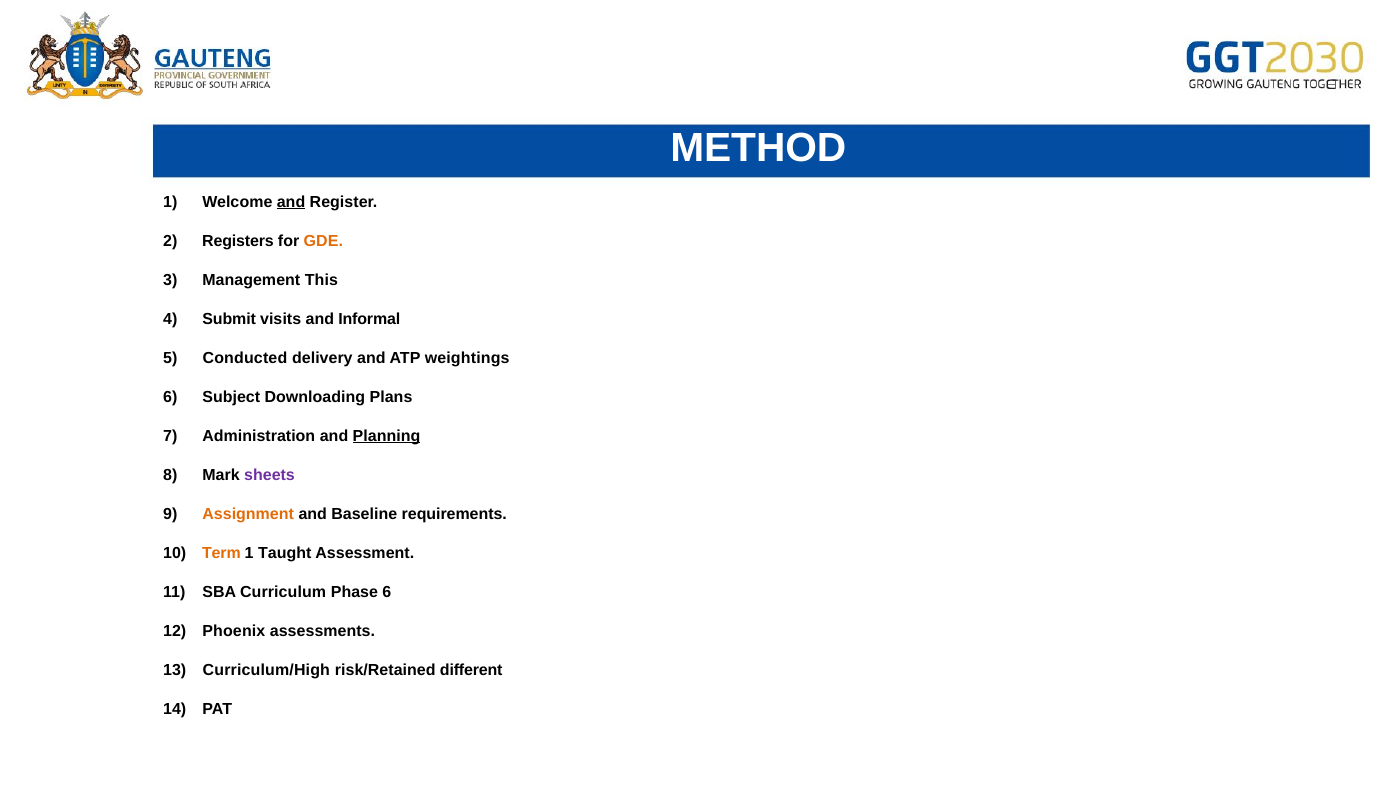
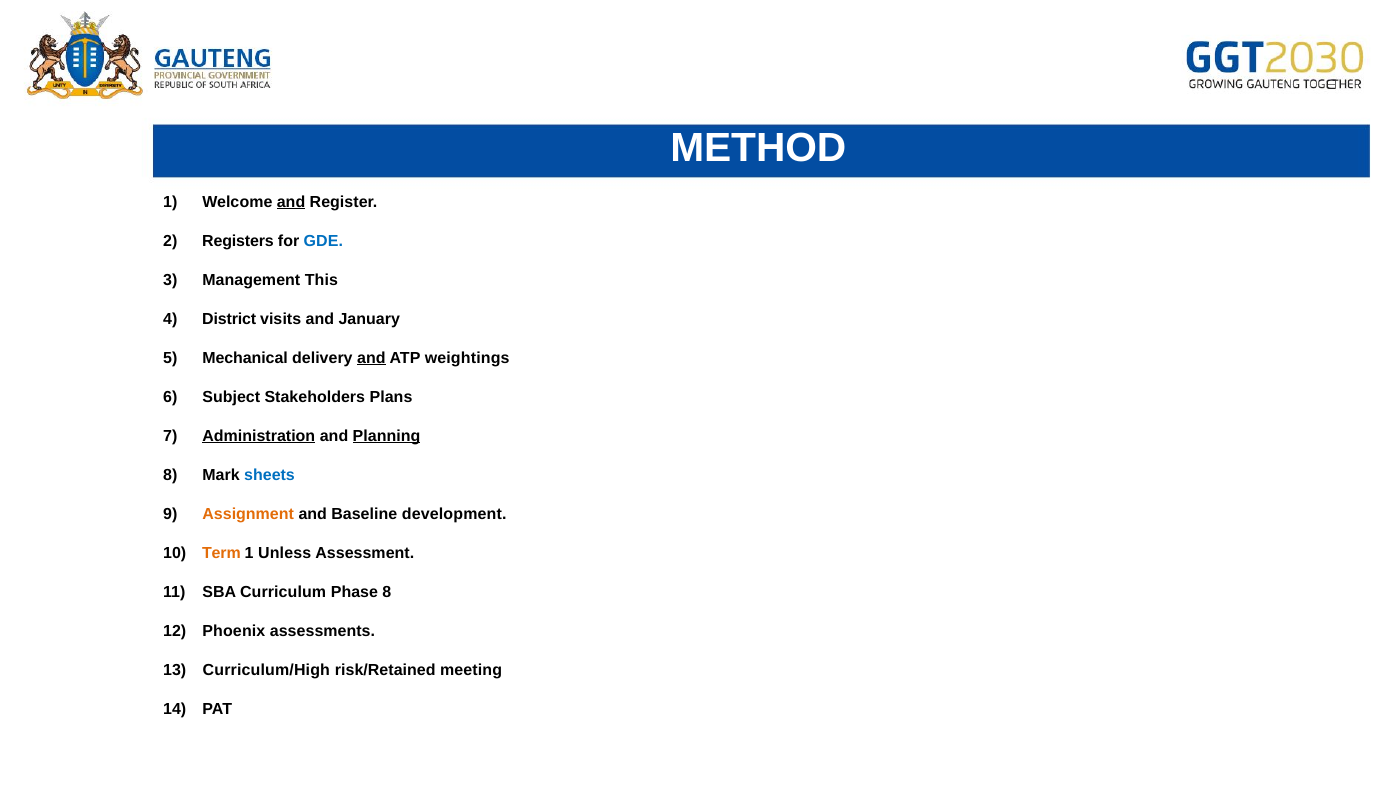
GDE colour: orange -> blue (323, 241)
Submit: Submit -> District (229, 319)
Informal: Informal -> January (369, 319)
Conducted: Conducted -> Mechanical (245, 358)
and underline: none -> present (371, 358)
Downloading: Downloading -> Stakeholders (315, 397)
Administration underline: none -> present (259, 436)
sheets colour: purple -> blue (270, 475)
requirements: requirements -> development (454, 514)
Taught: Taught -> Unless (285, 553)
Phase 6: 6 -> 8 (387, 592)
different: different -> meeting (471, 670)
